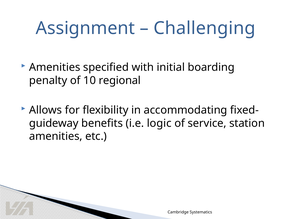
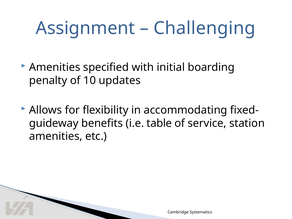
regional: regional -> updates (120, 81)
logic: logic -> table (159, 123)
